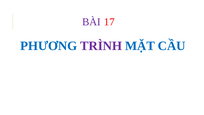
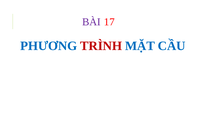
TRÌNH colour: purple -> red (101, 46)
